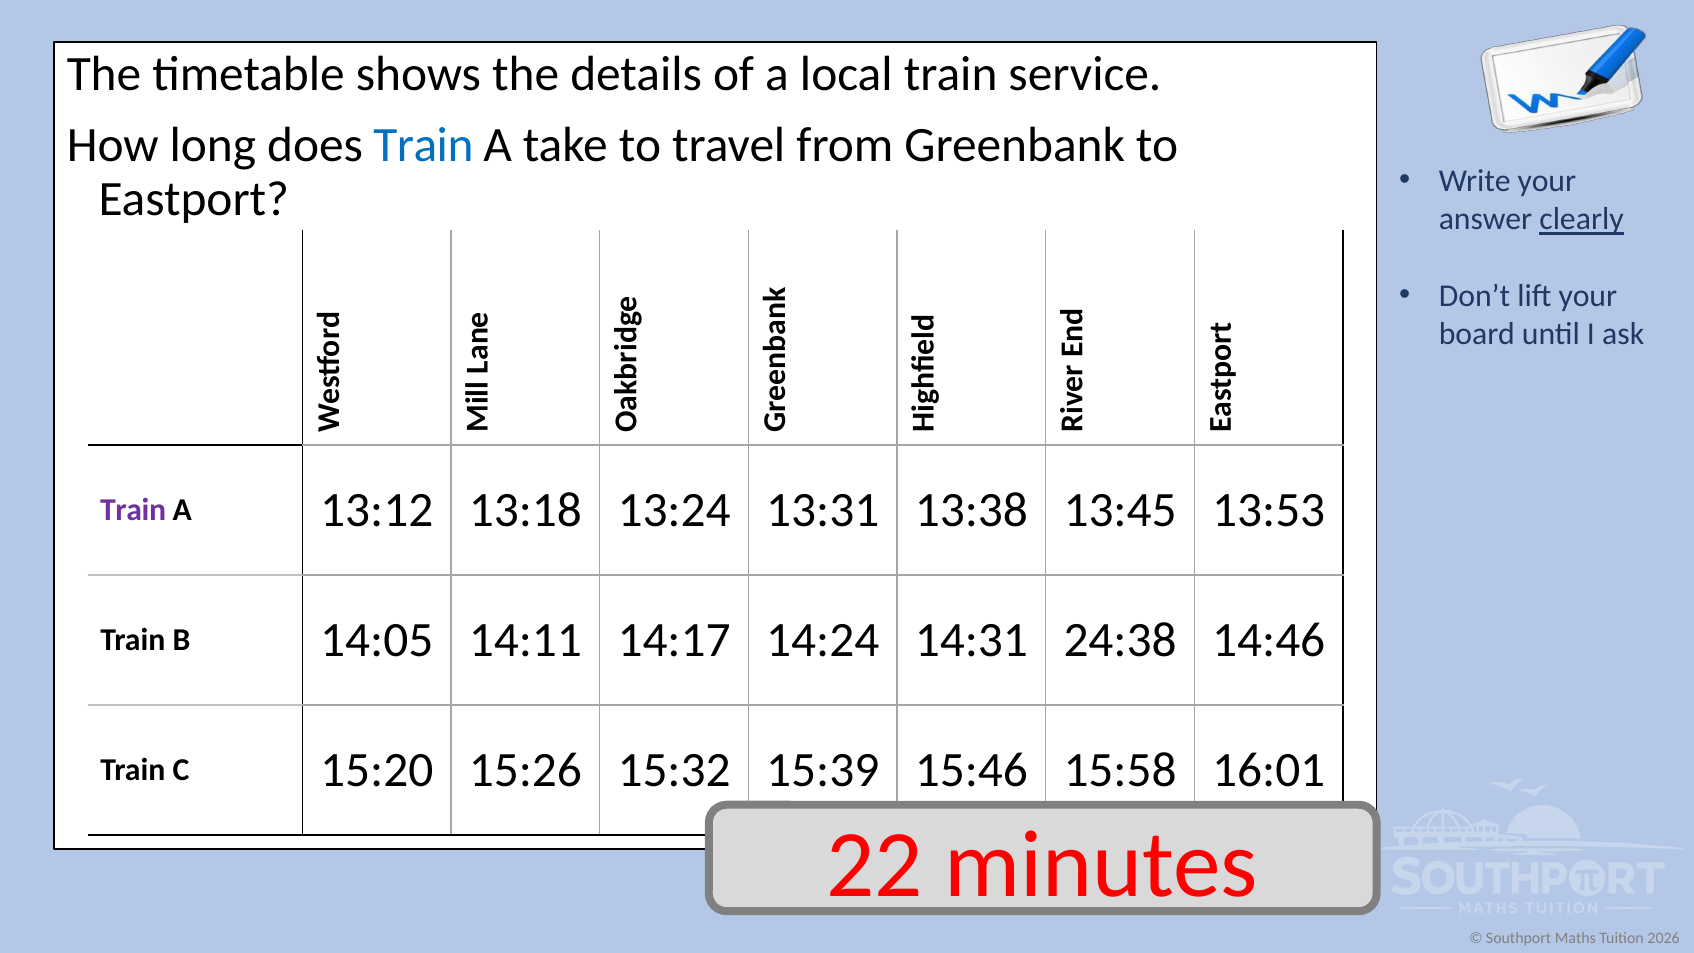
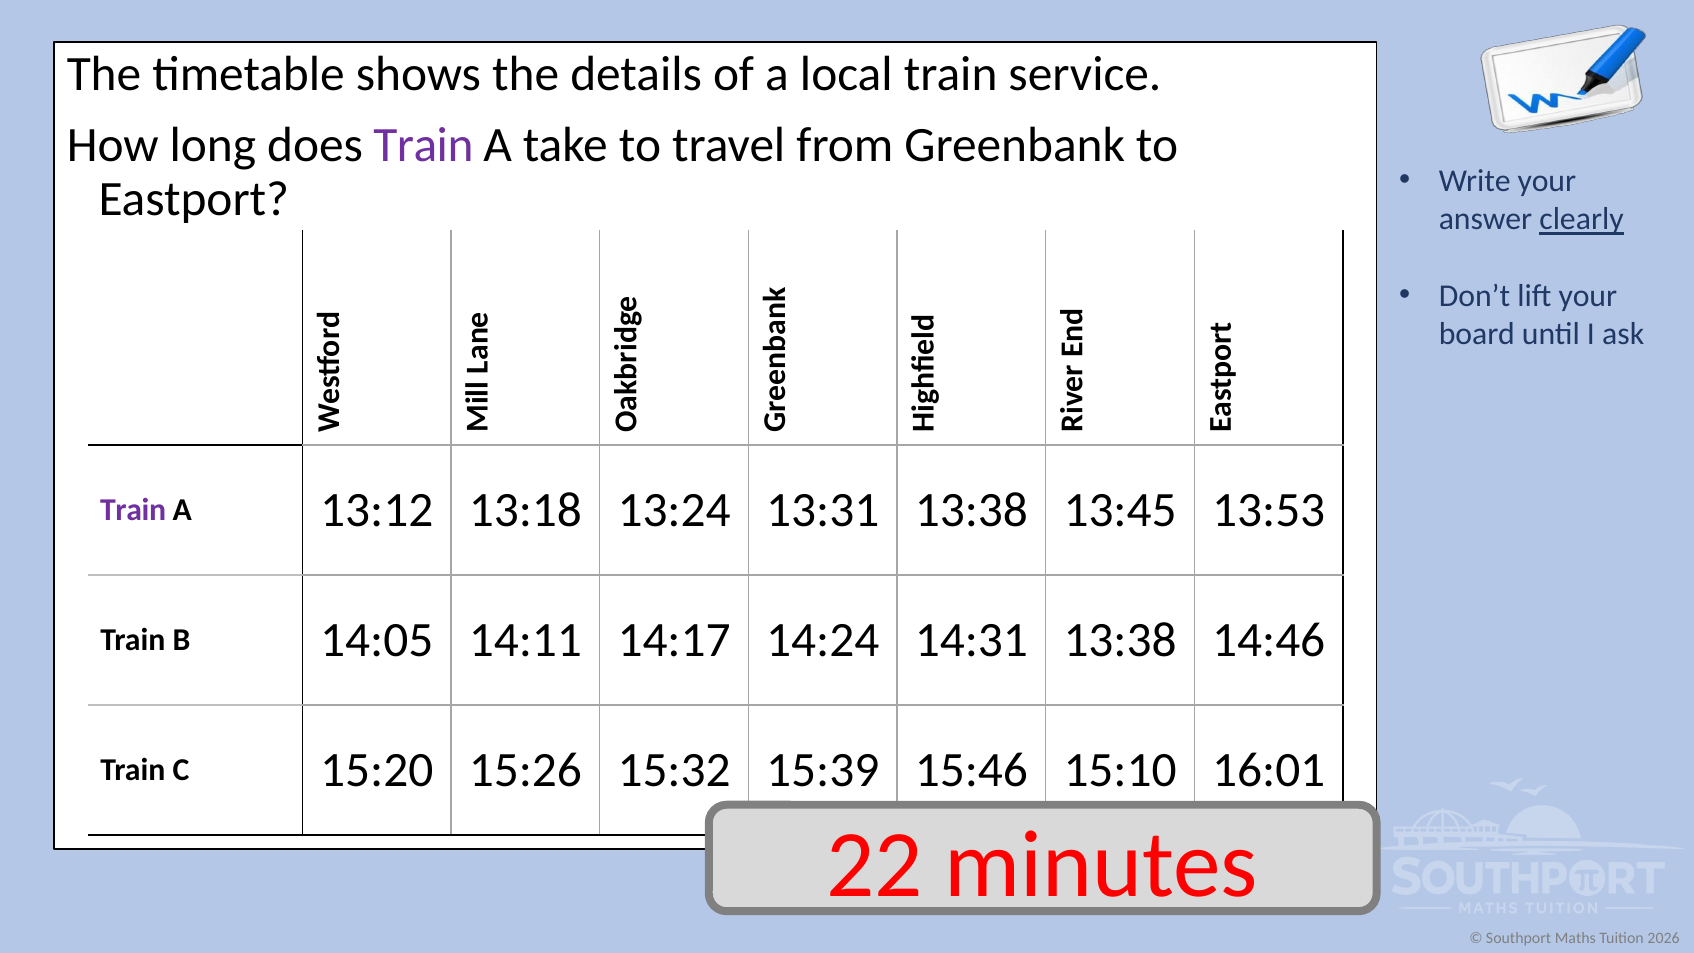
Train colour: blue -> purple (423, 146)
14:31 24:38: 24:38 -> 13:38 (1120, 640)
15:58: 15:58 -> 15:10 (1120, 770)
